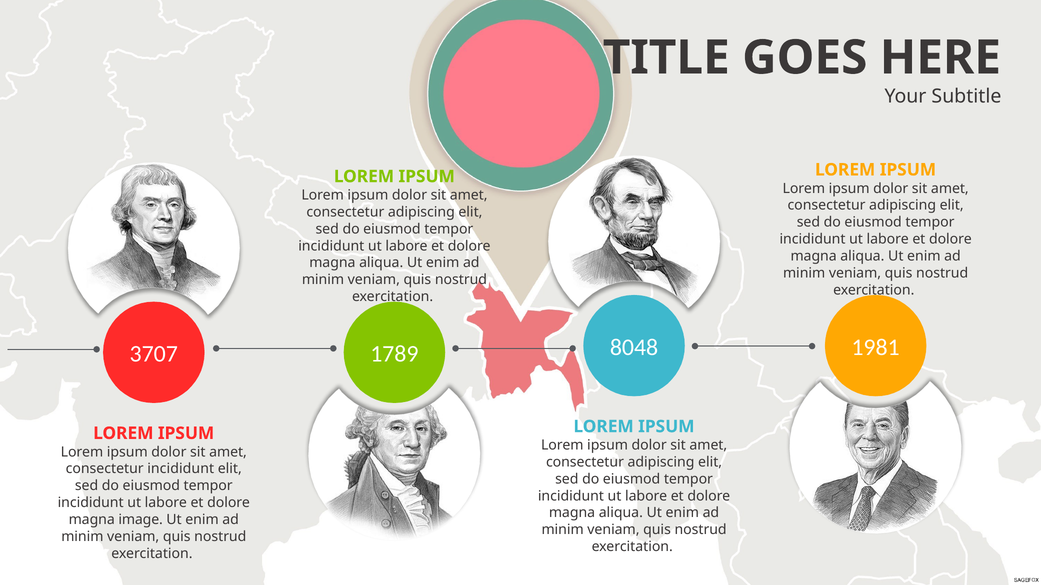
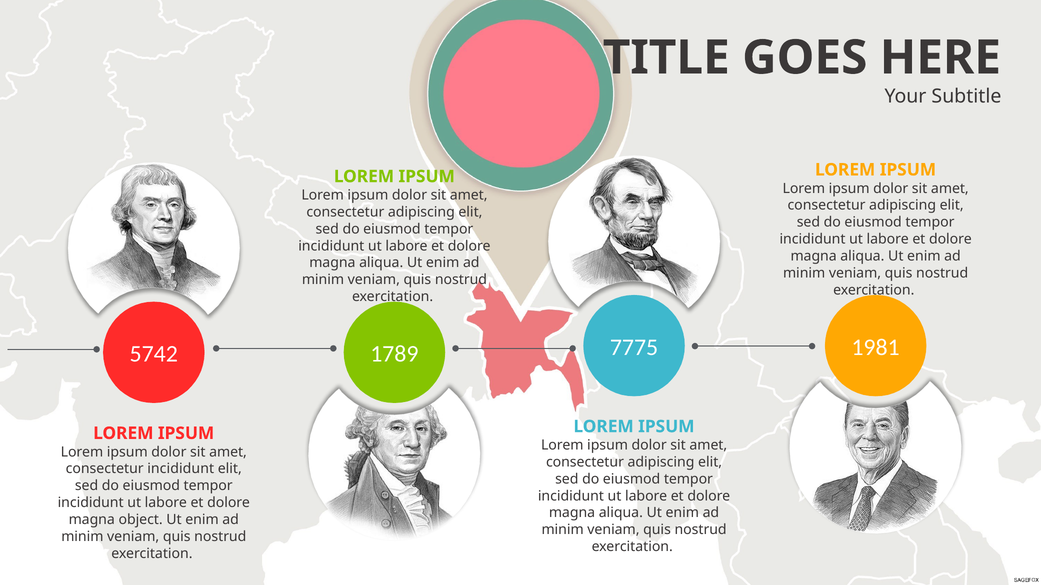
8048: 8048 -> 7775 (634, 348)
3707: 3707 -> 5742 (154, 354)
image: image -> object (141, 520)
